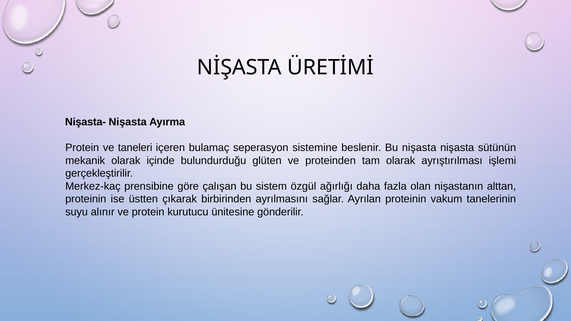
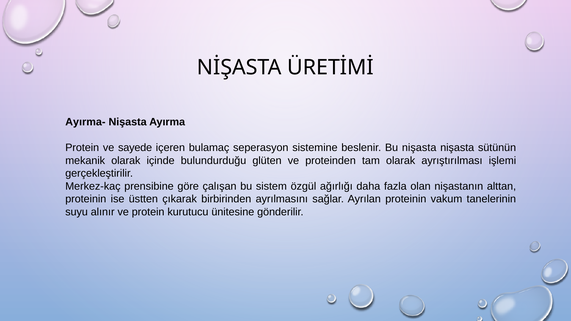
Nişasta-: Nişasta- -> Ayırma- (85, 122)
taneleri: taneleri -> sayede (135, 148)
